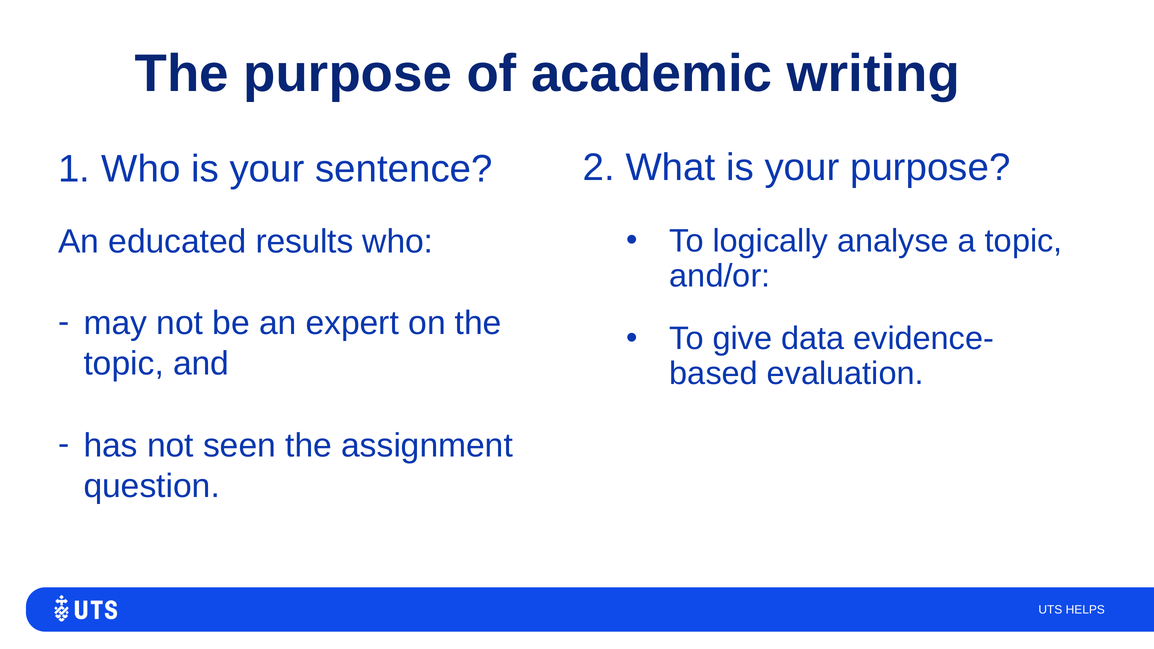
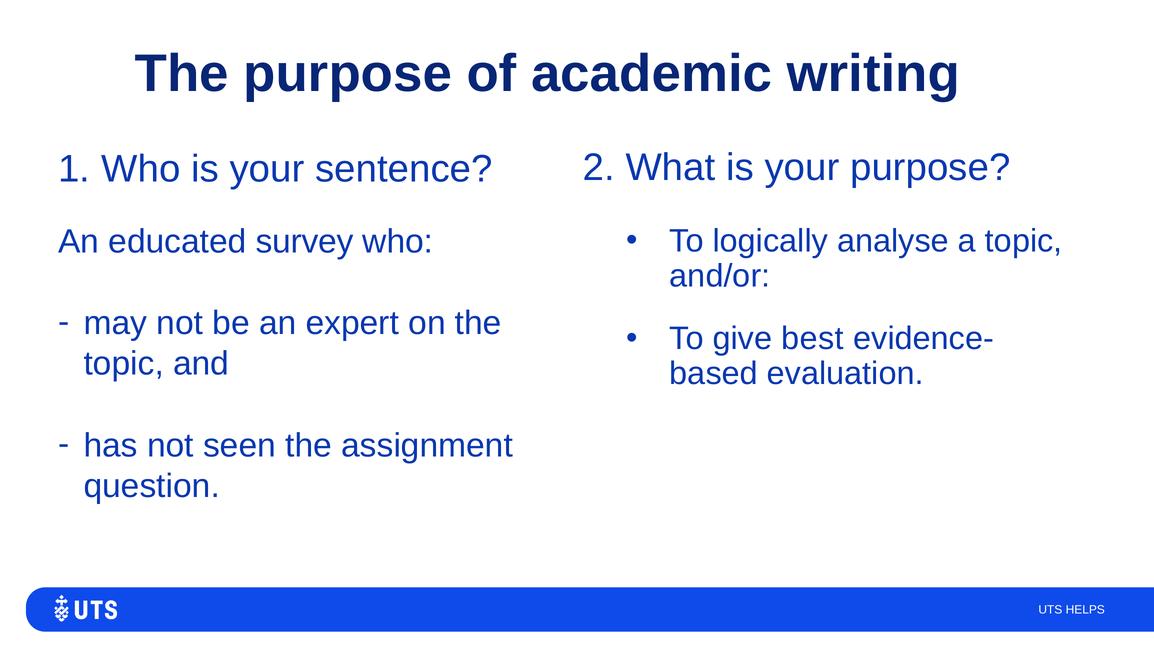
results: results -> survey (305, 242)
data: data -> best (813, 339)
